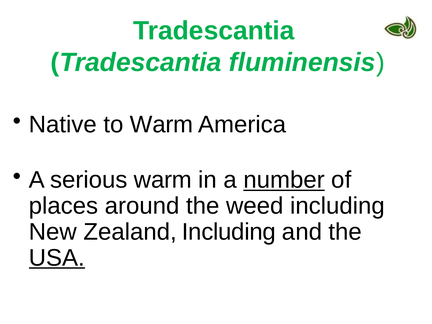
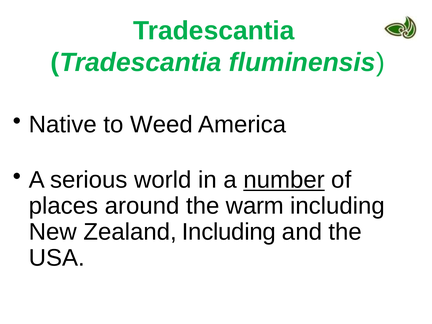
to Warm: Warm -> Weed (161, 125)
serious warm: warm -> world (163, 180)
weed: weed -> warm (255, 206)
USA underline: present -> none (57, 258)
